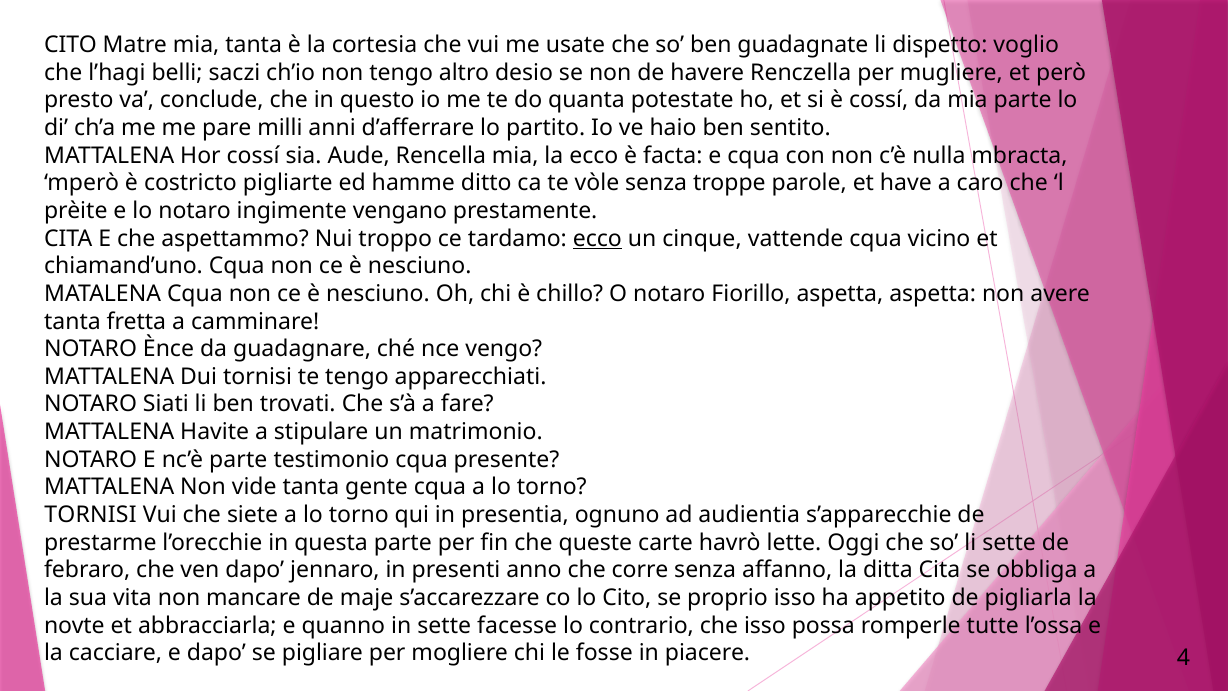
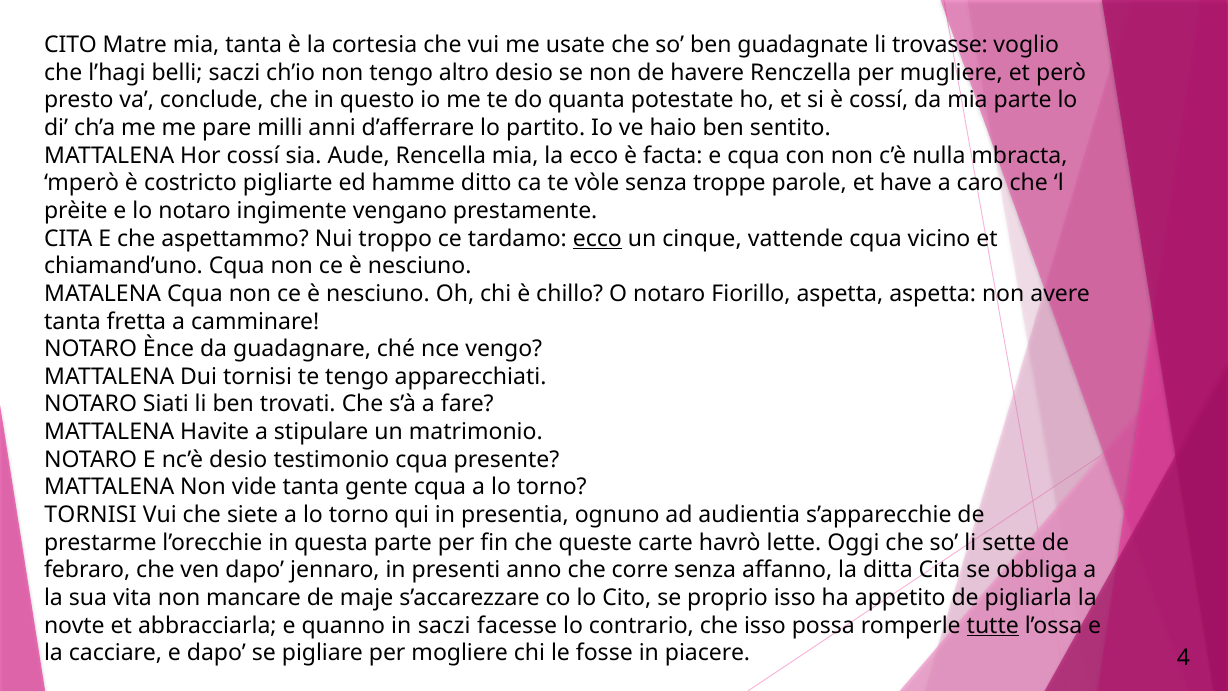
dispetto: dispetto -> trovasse (940, 45)
nc’è parte: parte -> desio (238, 459)
in sette: sette -> saczi (444, 625)
tutte underline: none -> present (993, 625)
